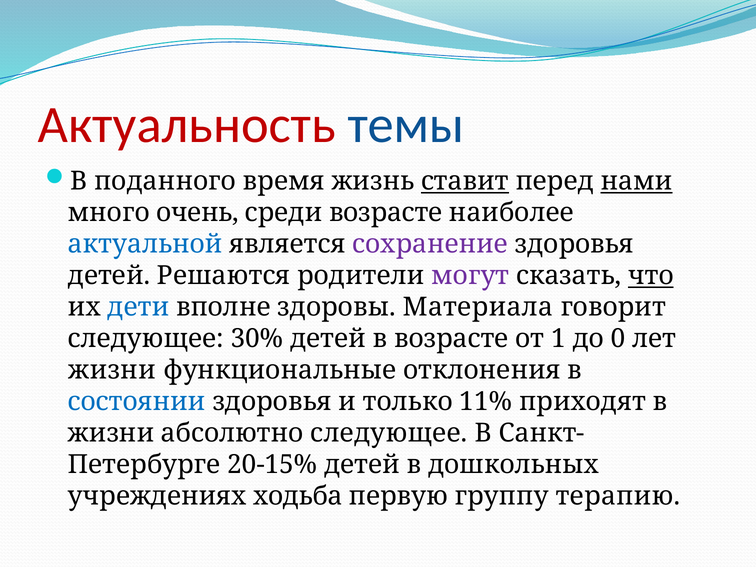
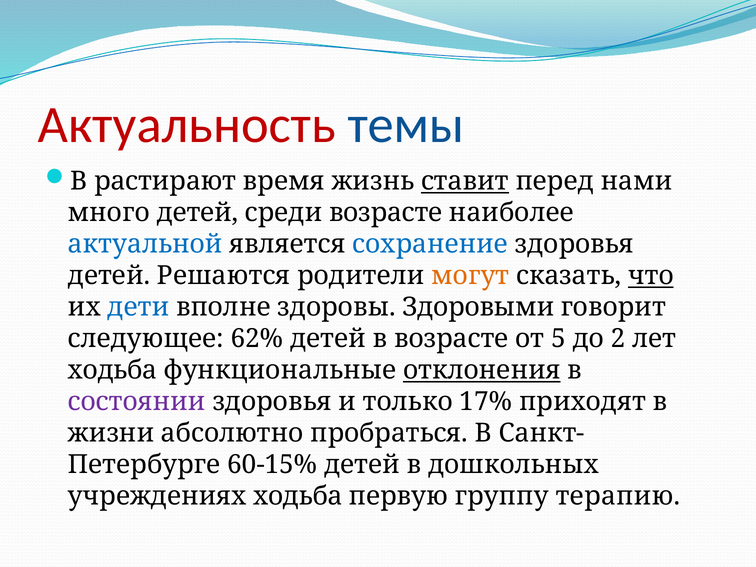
поданного: поданного -> растирают (165, 181)
нами underline: present -> none (637, 181)
много очень: очень -> детей (197, 213)
сохранение colour: purple -> blue (430, 244)
могут colour: purple -> orange (470, 276)
Материала: Материала -> Здоровыми (478, 307)
30%: 30% -> 62% (257, 339)
1: 1 -> 5 (559, 339)
0: 0 -> 2 (618, 339)
жизни: жизни -> ходьба (112, 370)
отклонения underline: none -> present (482, 370)
состоянии colour: blue -> purple (137, 402)
11%: 11% -> 17% (486, 402)
абсолютно следующее: следующее -> пробраться (389, 433)
20-15%: 20-15% -> 60-15% (272, 465)
